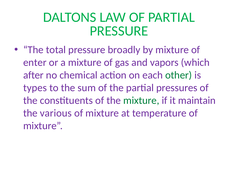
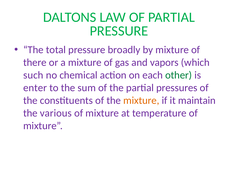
enter: enter -> there (35, 63)
after: after -> such (33, 75)
types: types -> enter (35, 88)
mixture colour: green -> orange (141, 101)
